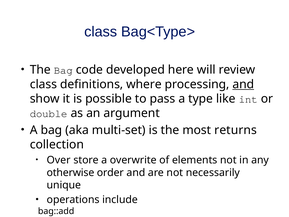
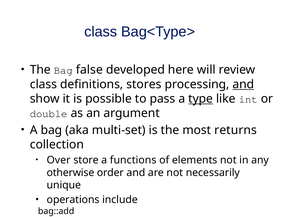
code: code -> false (89, 70)
where: where -> stores (144, 84)
type underline: none -> present (201, 99)
overwrite: overwrite -> functions (133, 160)
